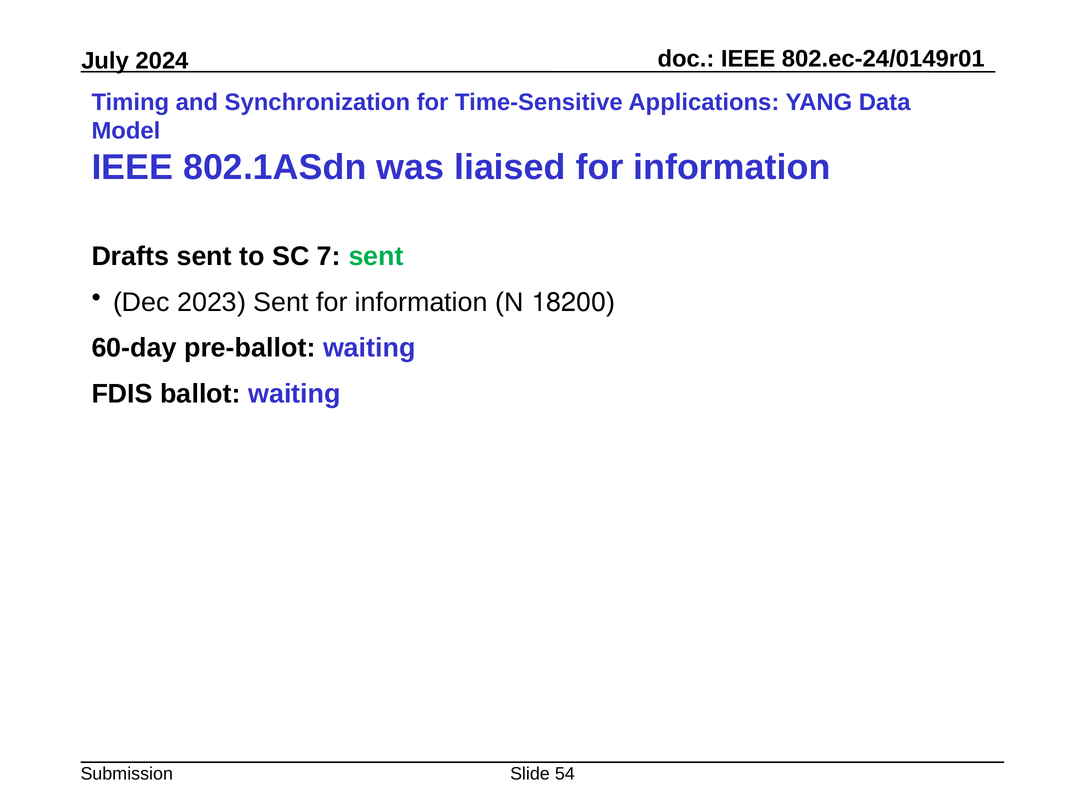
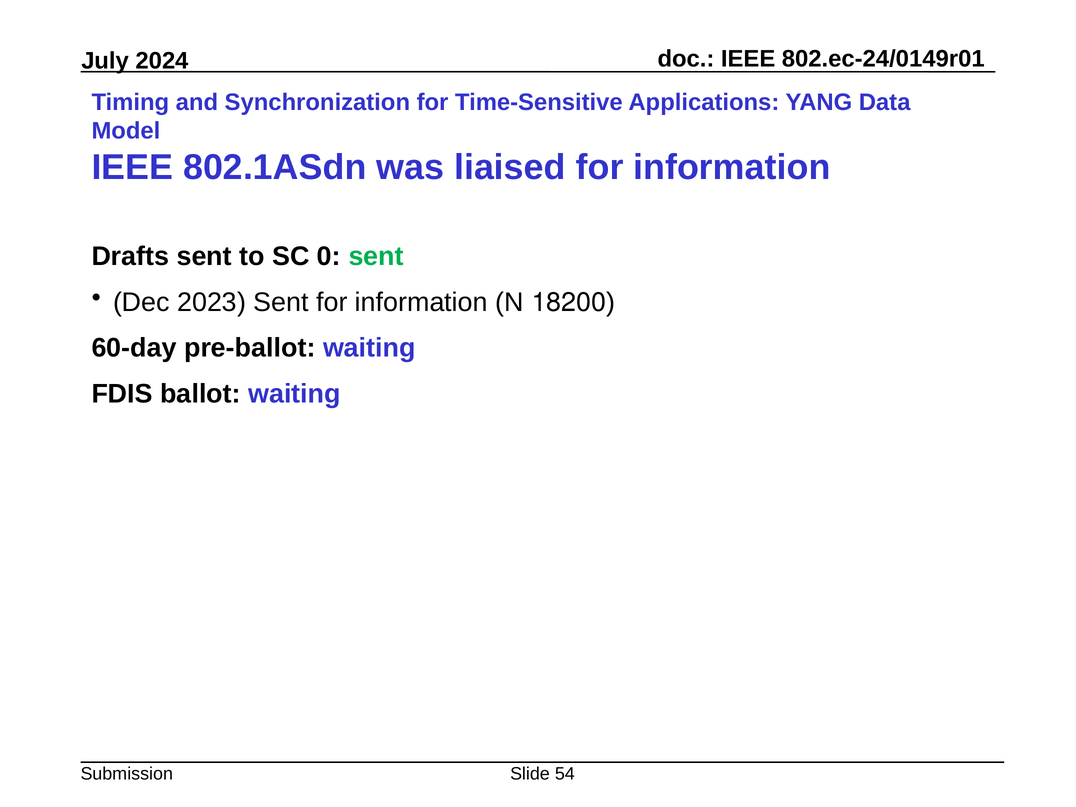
7: 7 -> 0 (329, 257)
